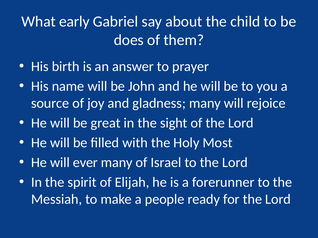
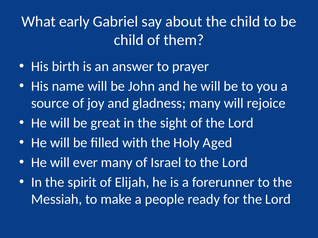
does: does -> child (129, 40)
Most: Most -> Aged (218, 143)
